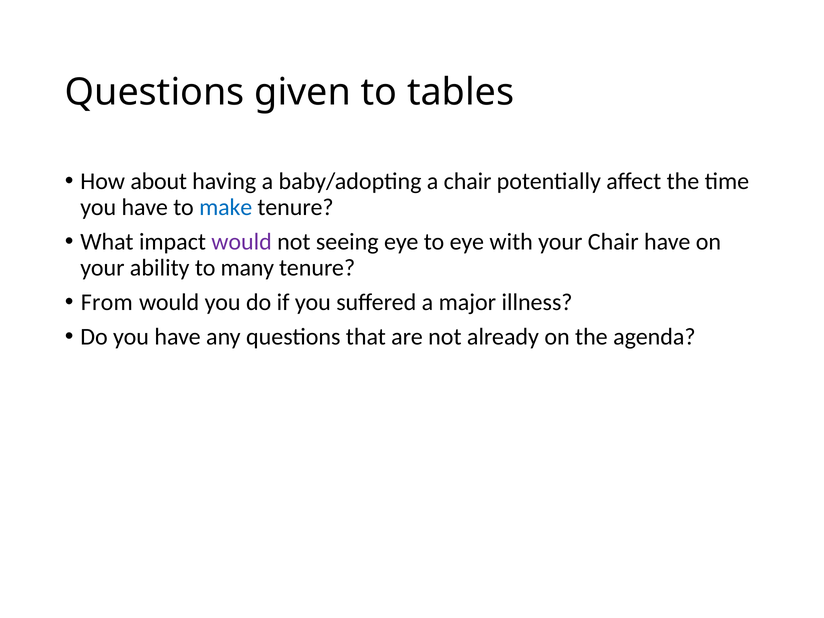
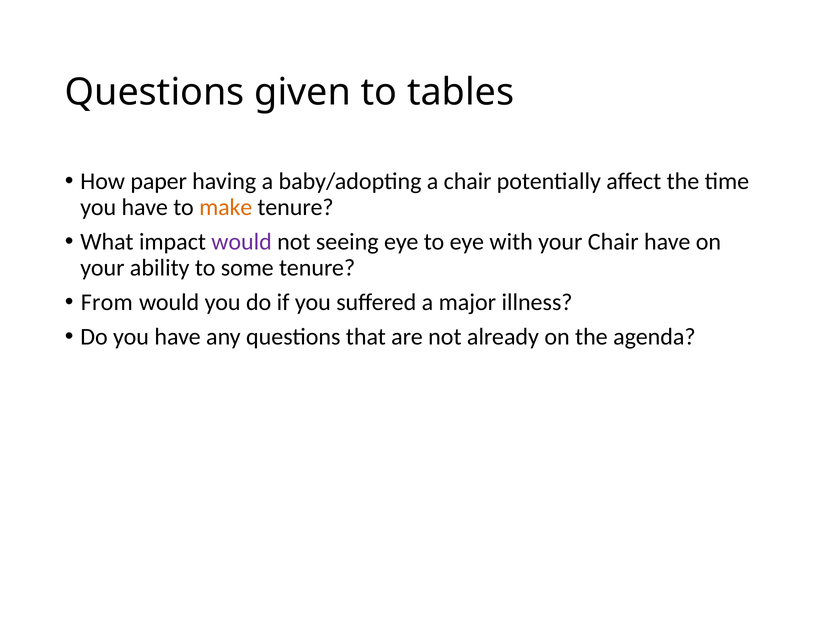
about: about -> paper (159, 181)
make colour: blue -> orange (226, 207)
many: many -> some (247, 268)
